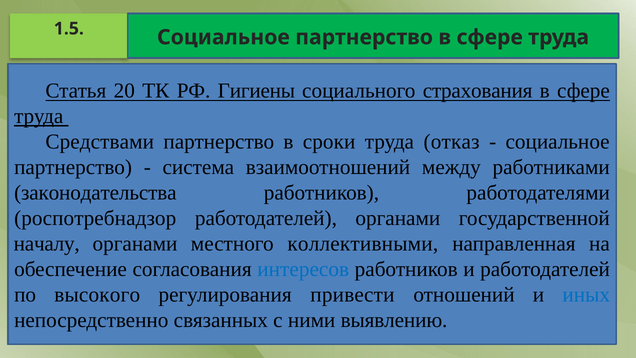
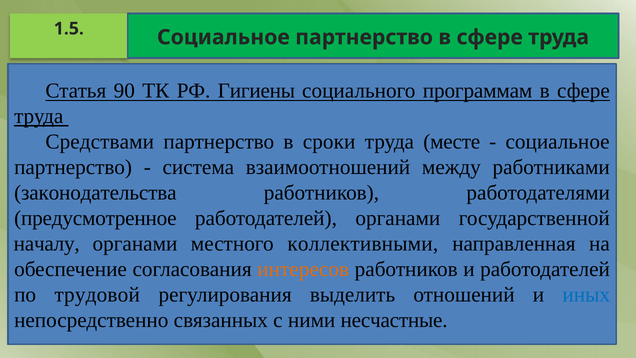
20: 20 -> 90 (124, 91)
страхования: страхования -> программам (478, 91)
отказ: отказ -> месте (452, 142)
роспотребнадзор: роспотребнадзор -> предусмотренное (95, 218)
интересов colour: blue -> orange (303, 269)
высокого: высокого -> трудовой (97, 294)
привести: привести -> выделить (353, 294)
выявлению: выявлению -> несчастные (394, 320)
